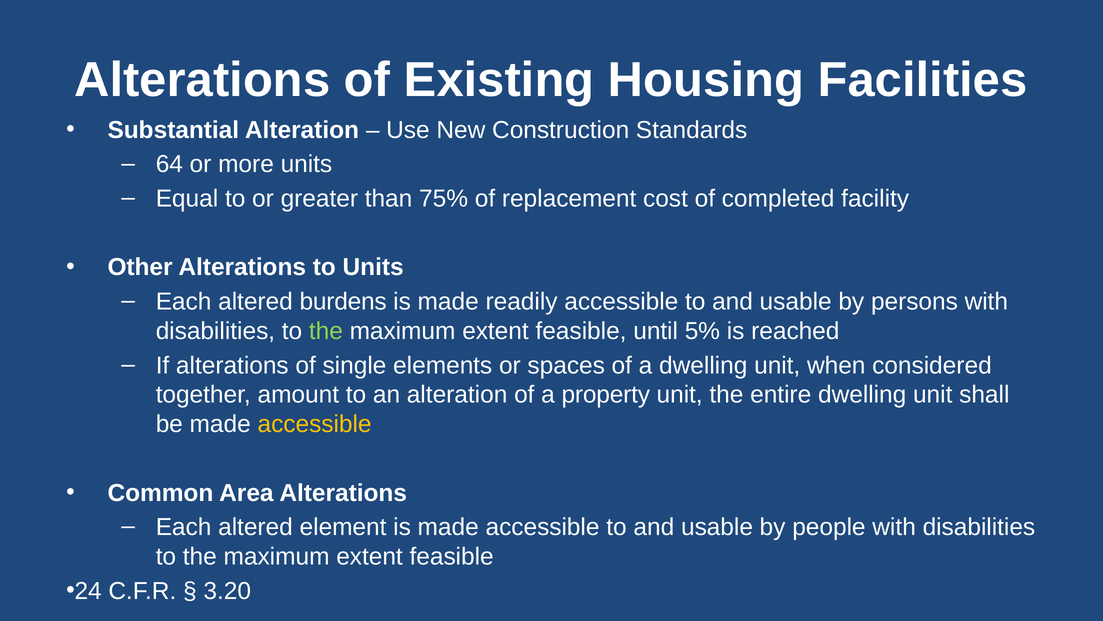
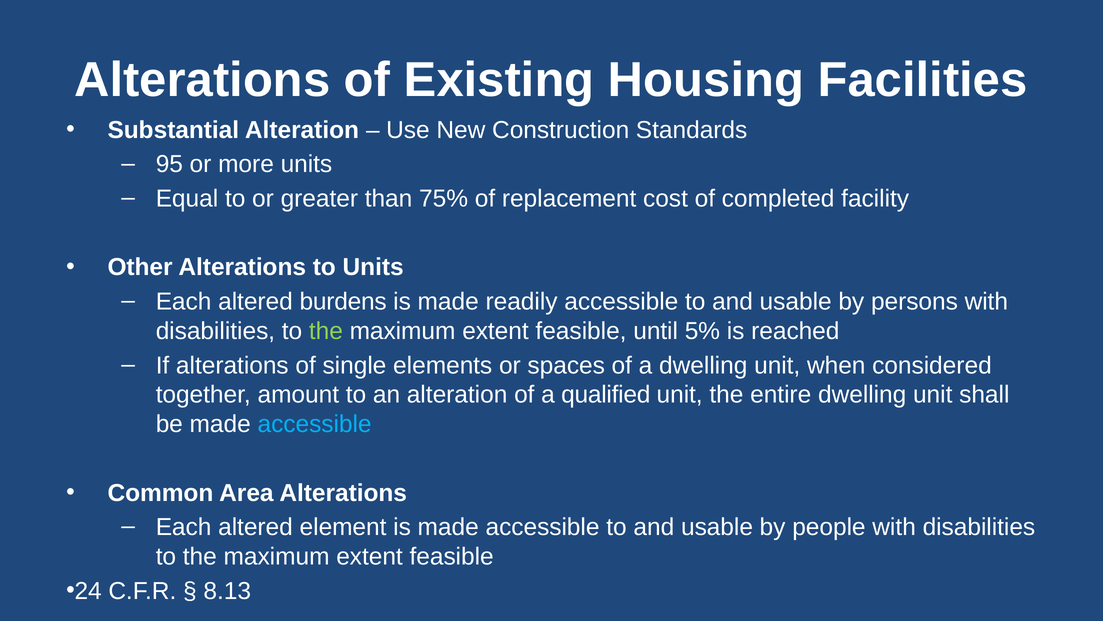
64: 64 -> 95 (169, 164)
property: property -> qualified (606, 395)
accessible colour: yellow -> light blue (315, 424)
3.20: 3.20 -> 8.13 (227, 591)
